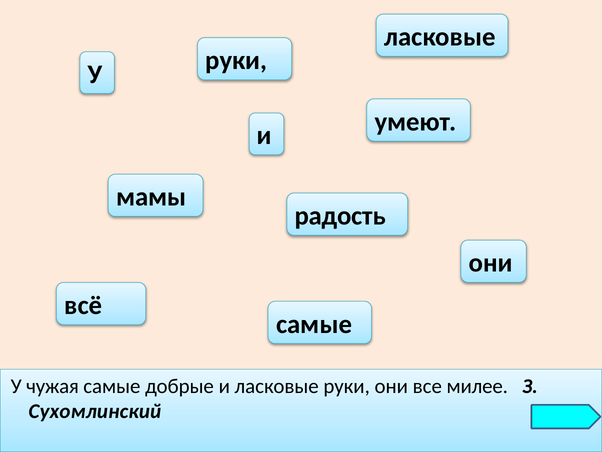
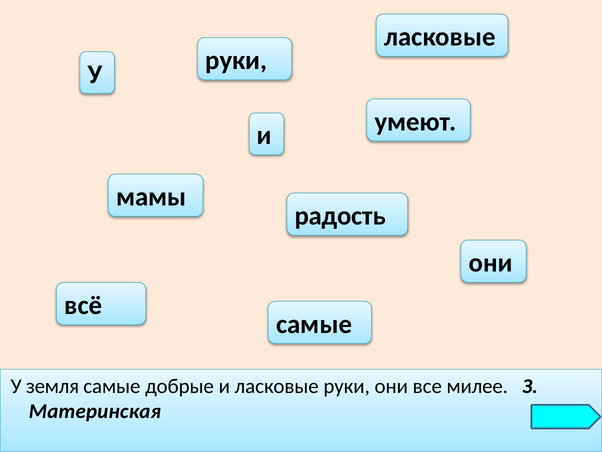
чужая: чужая -> земля (53, 386)
Сухомлинский: Сухомлинский -> Материнская (95, 411)
